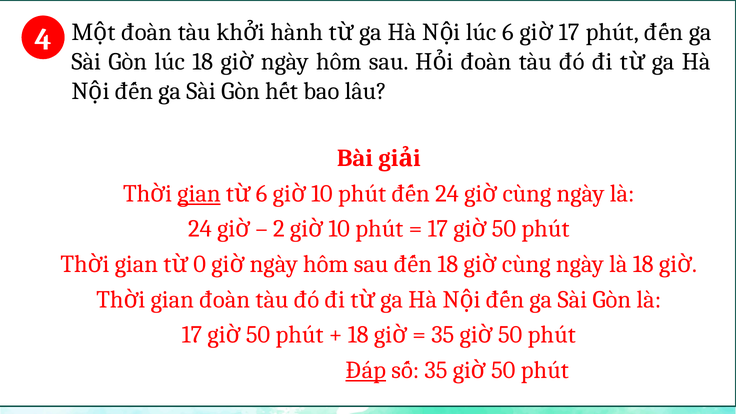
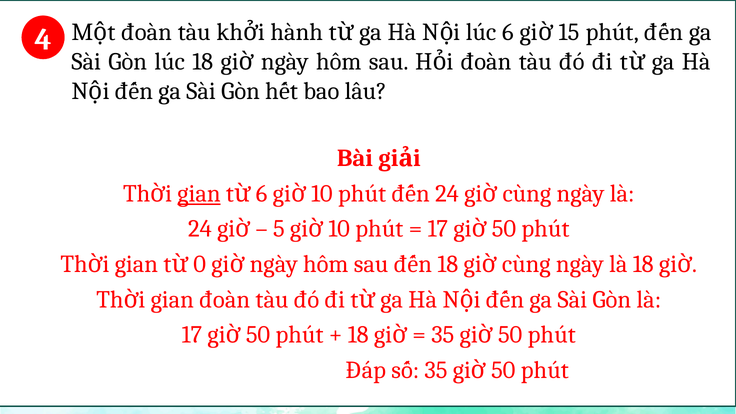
17: 17 -> 15 (569, 32)
2: 2 -> 5 (279, 229)
Đáp underline: present -> none (366, 370)
